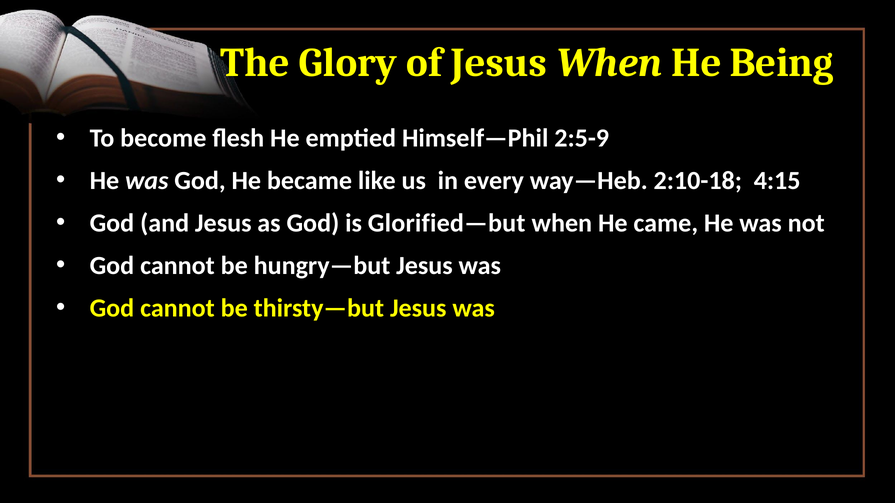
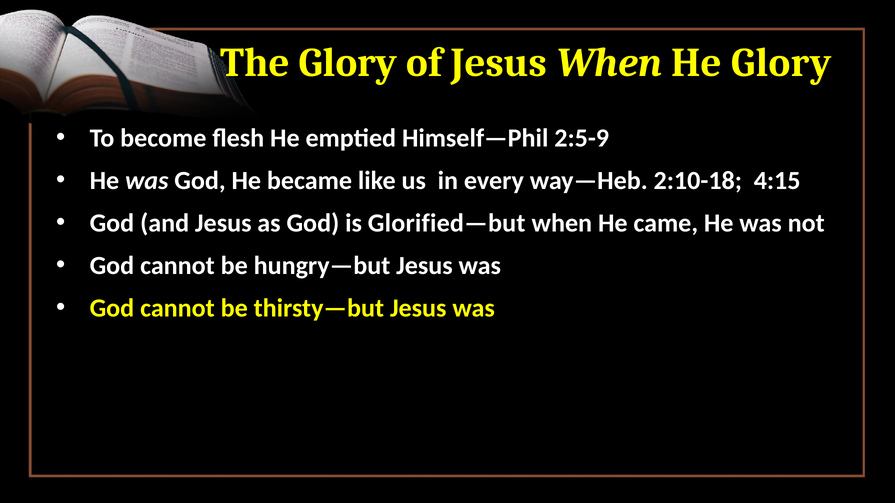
He Being: Being -> Glory (781, 63)
